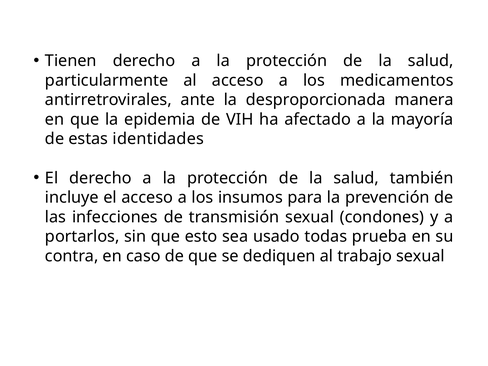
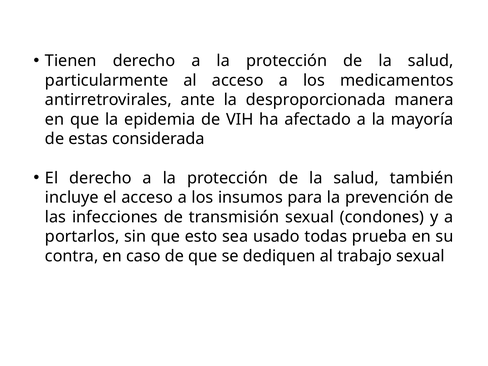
identidades: identidades -> considerada (158, 139)
